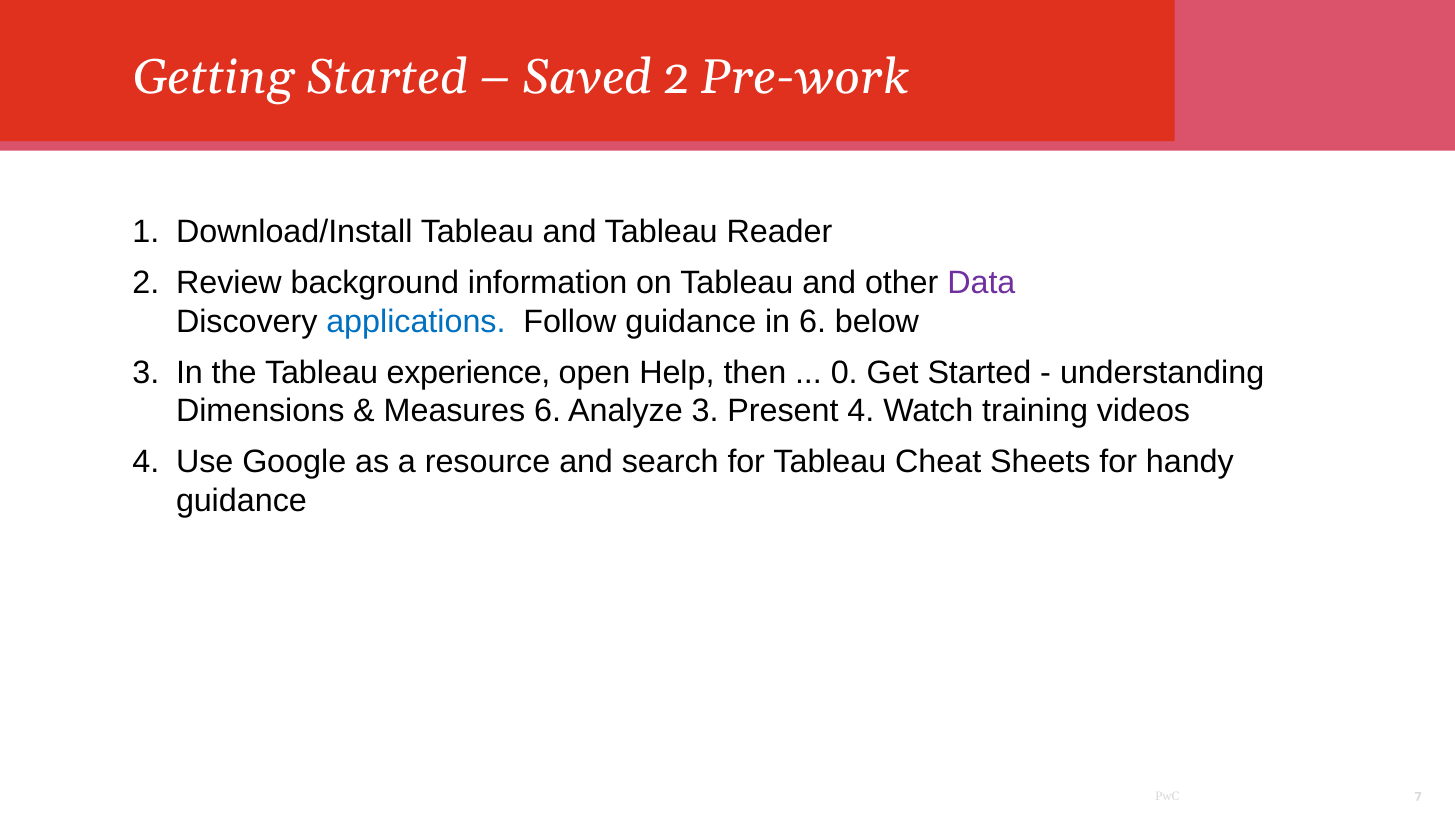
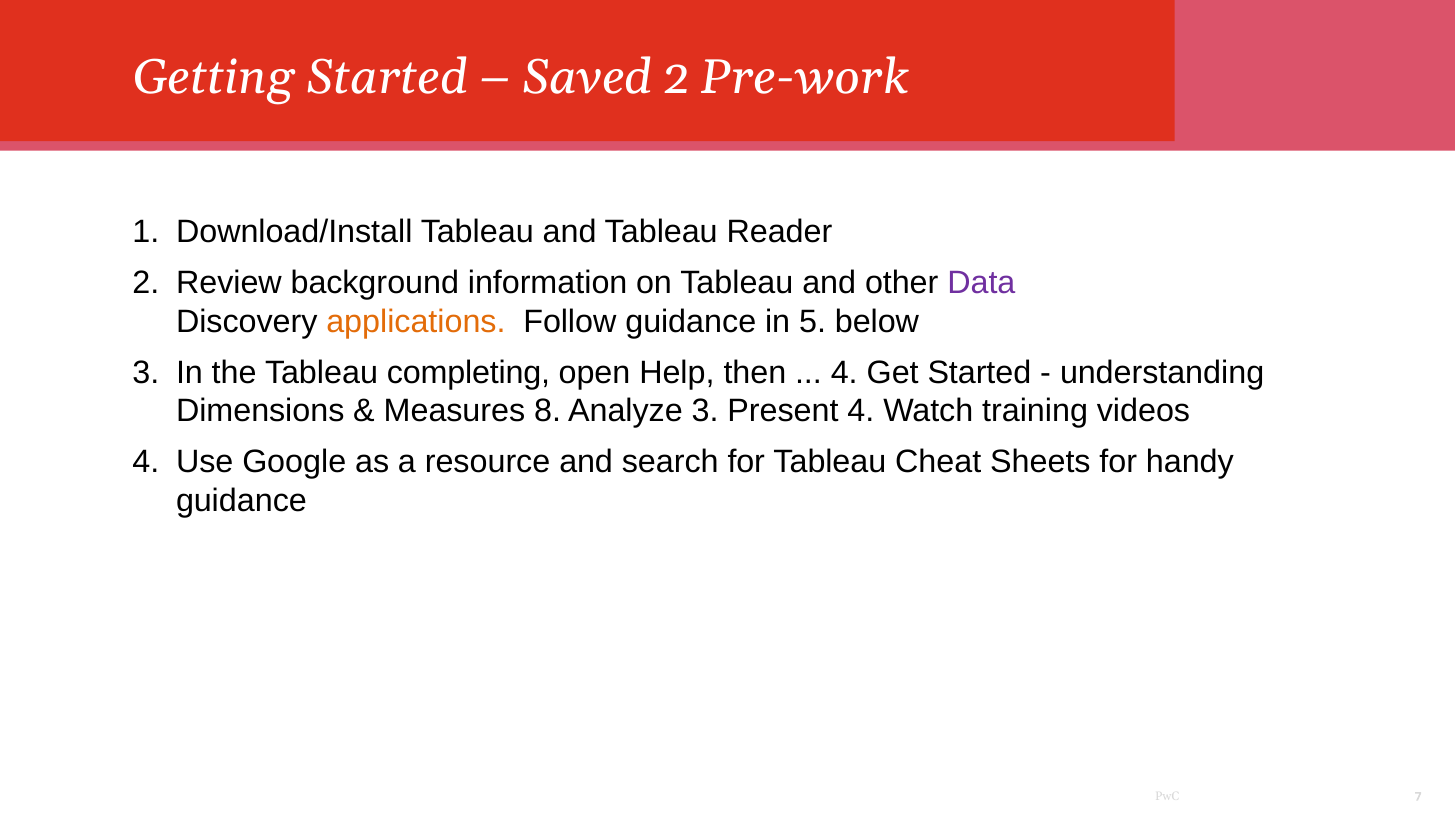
applications colour: blue -> orange (416, 321)
in 6: 6 -> 5 (813, 321)
experience: experience -> completing (468, 372)
0: 0 -> 4 (844, 372)
Measures 6: 6 -> 8 (548, 411)
